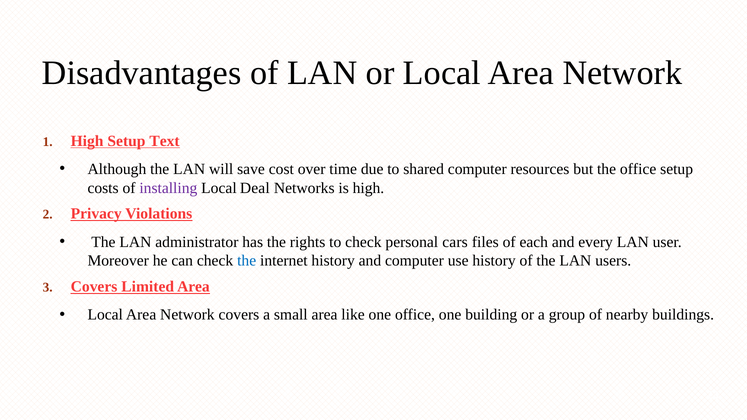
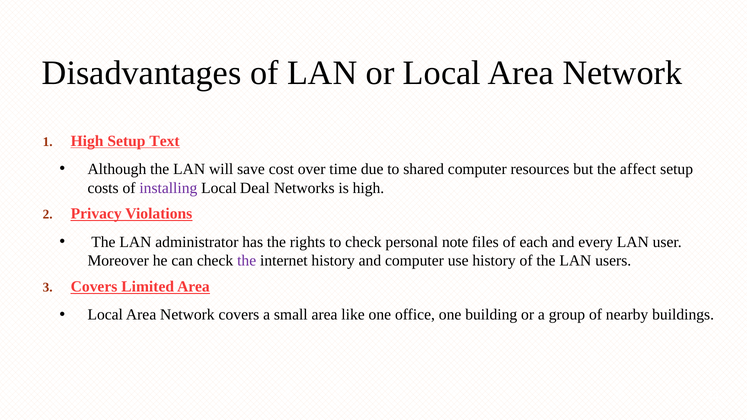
the office: office -> affect (638, 169)
cars: cars -> note (455, 242)
the colour: blue -> purple (247, 261)
